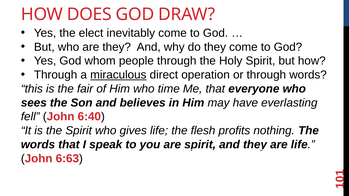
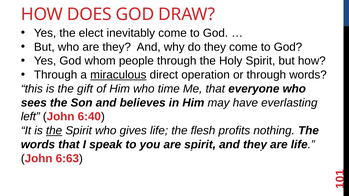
fair: fair -> gift (85, 89)
fell: fell -> left (30, 117)
the underline: none -> present (54, 131)
